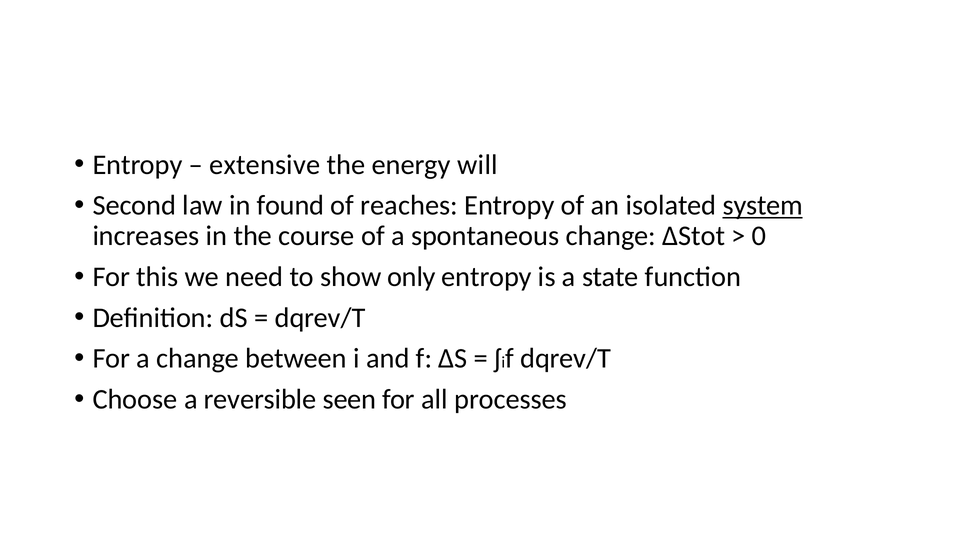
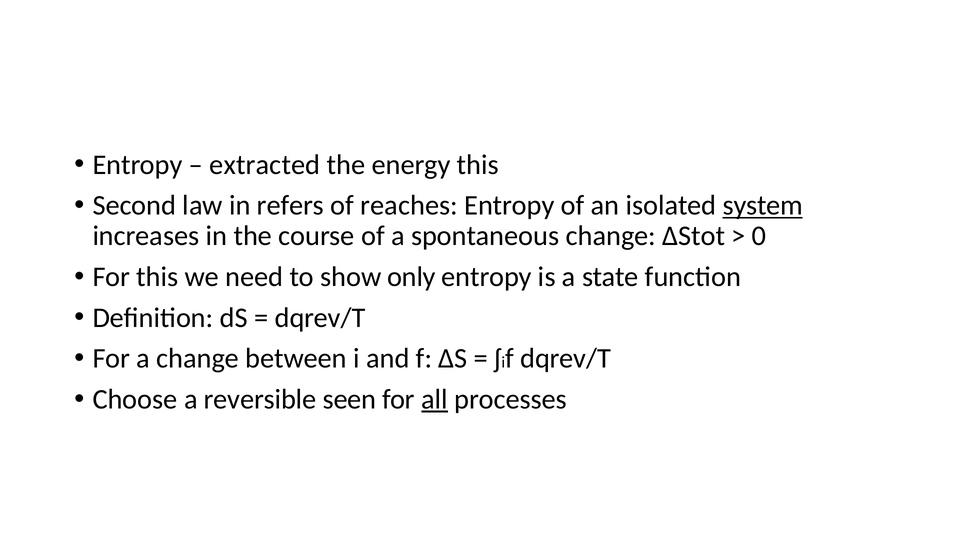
extensive: extensive -> extracted (265, 165)
energy will: will -> this (478, 165)
found: found -> refers (290, 205)
all underline: none -> present (435, 399)
